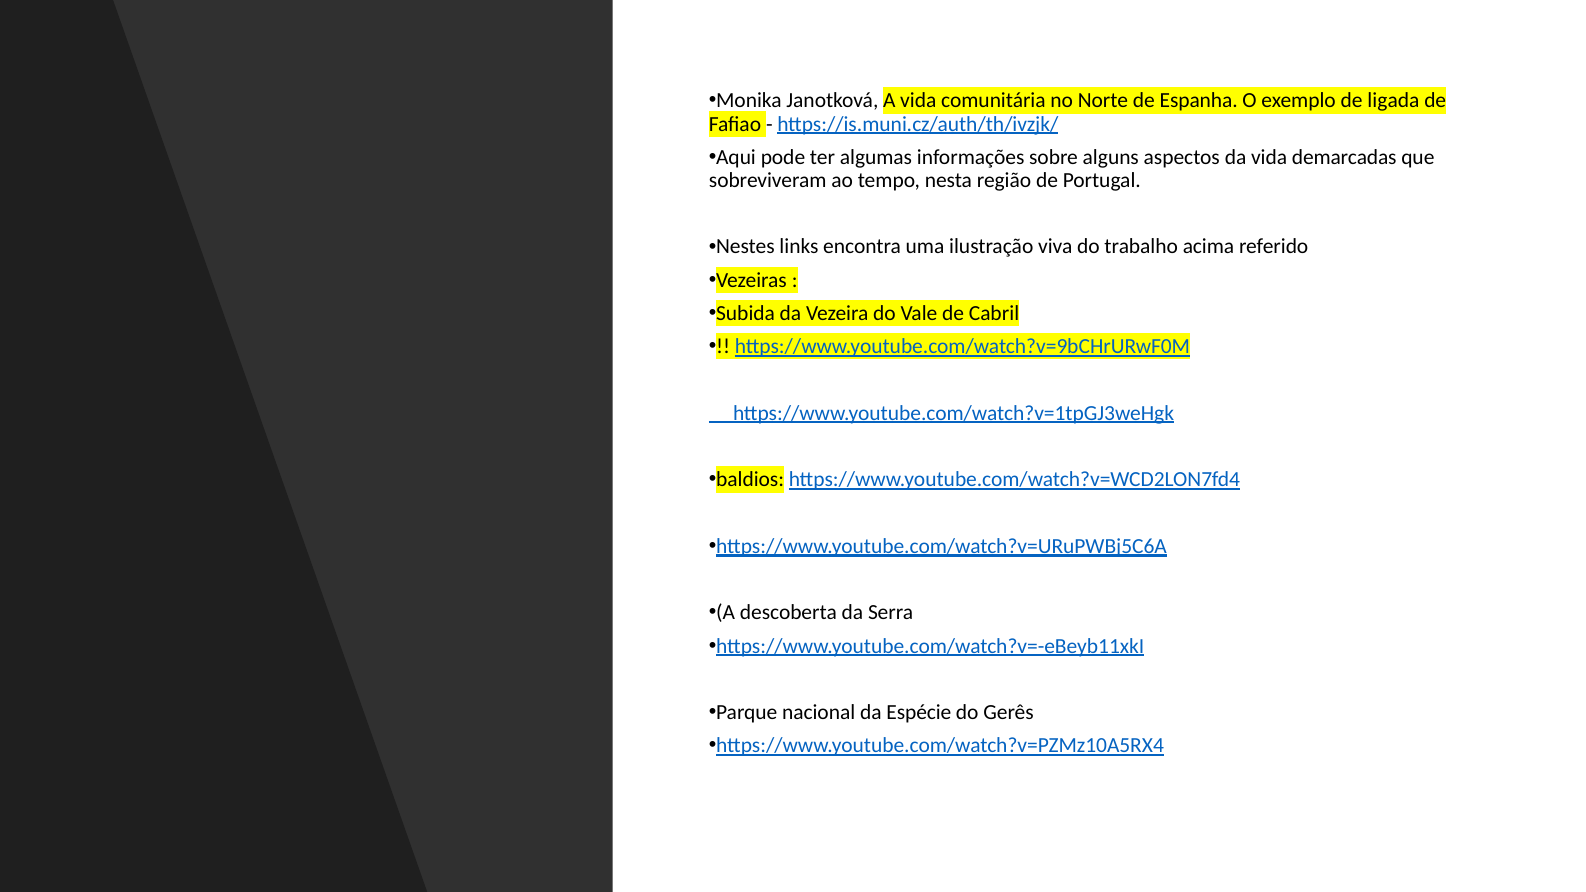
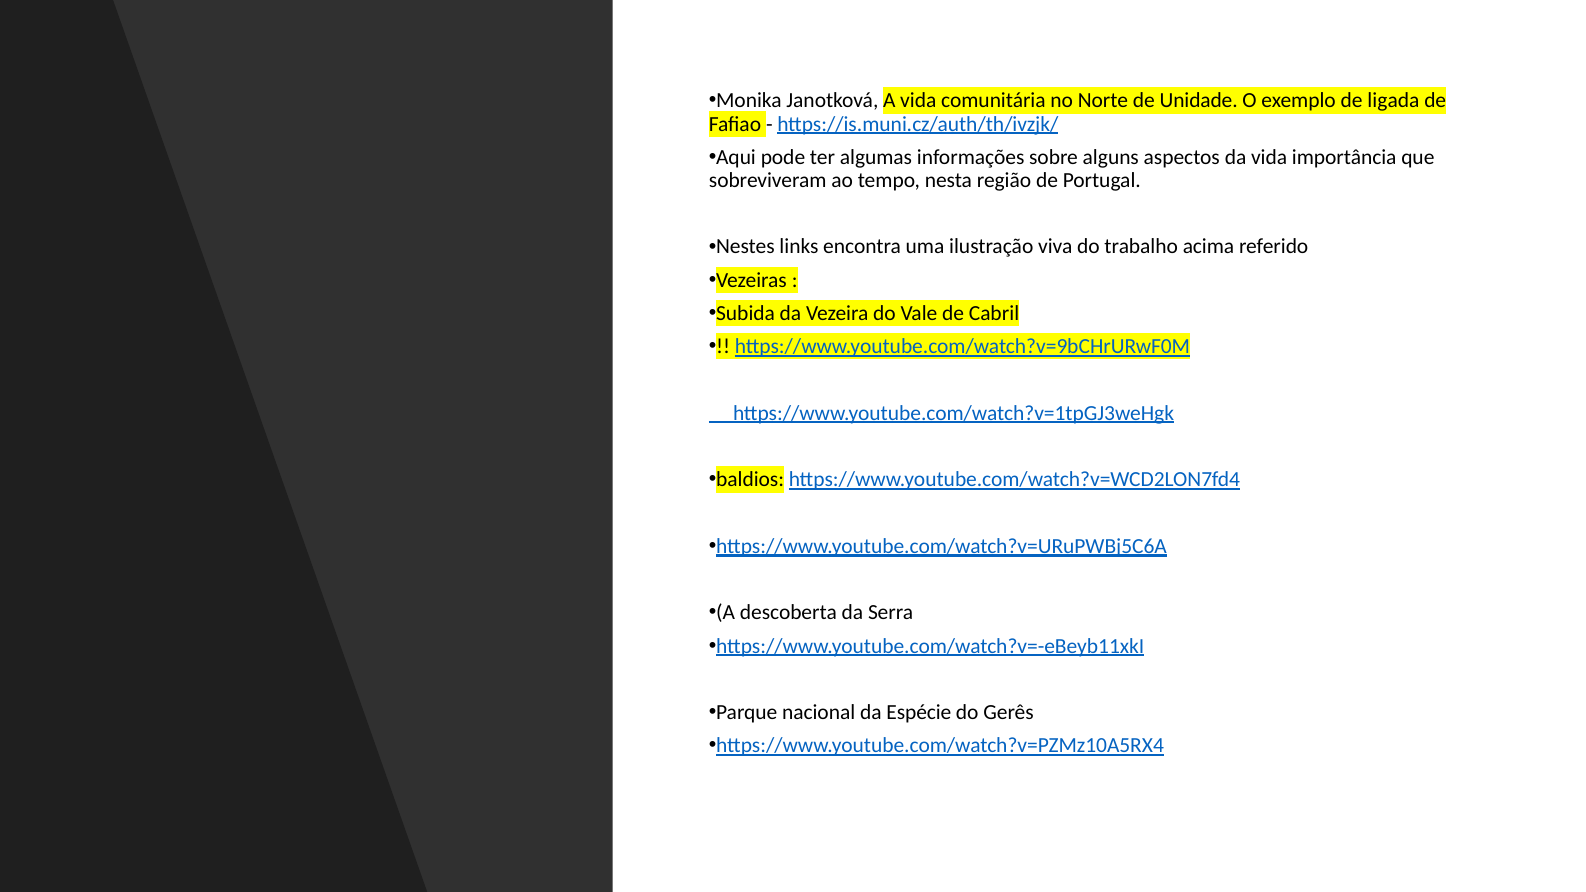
Espanha: Espanha -> Unidade (1199, 101)
demarcadas: demarcadas -> importância (1344, 157)
